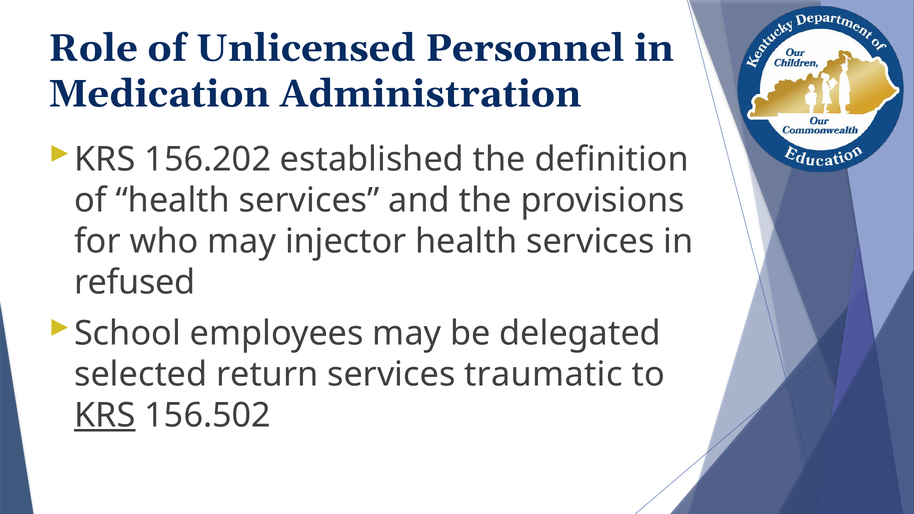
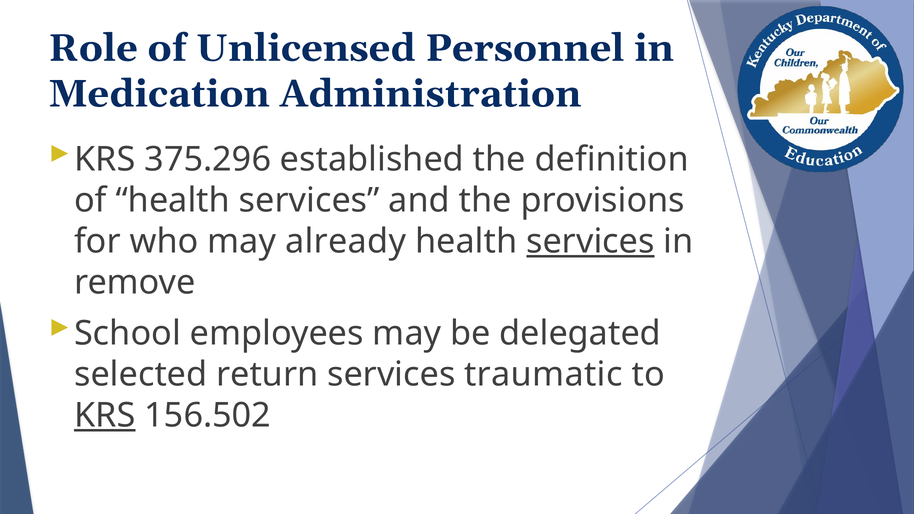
156.202: 156.202 -> 375.296 (208, 159)
injector: injector -> already (346, 242)
services underline: none -> present (590, 242)
refused: refused -> remove (135, 283)
